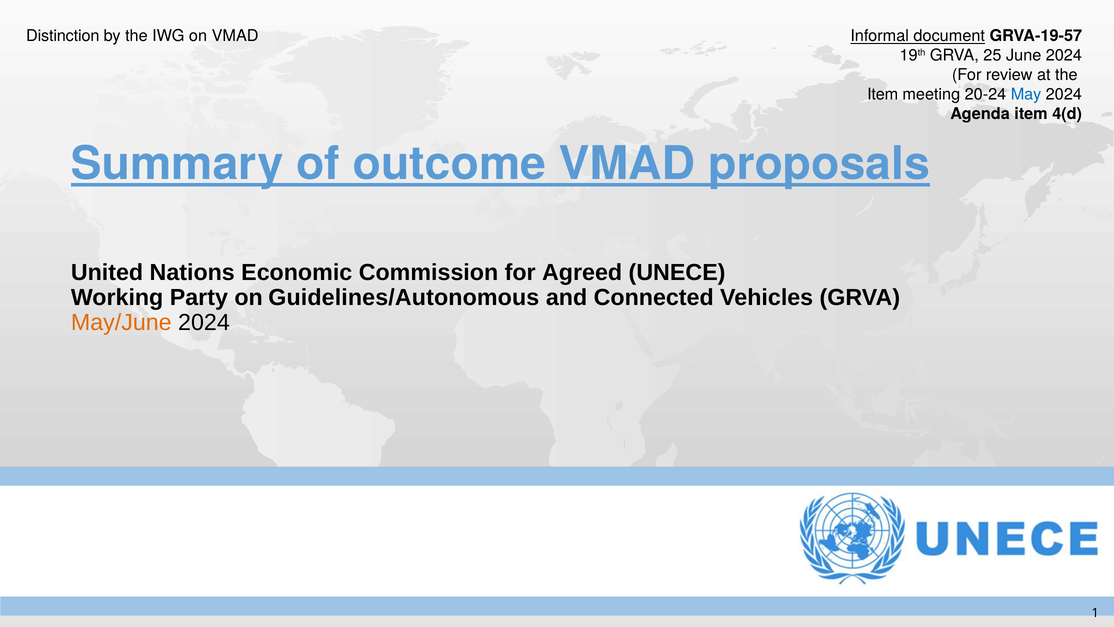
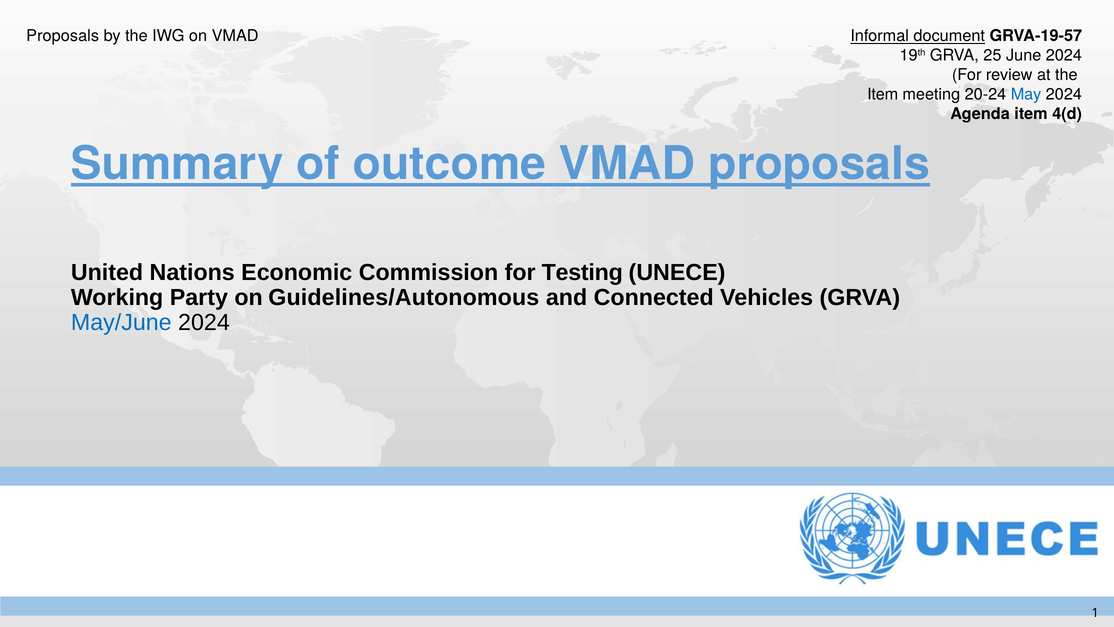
Distinction: Distinction -> Proposals (63, 36)
Agreed: Agreed -> Testing (582, 272)
May/June colour: orange -> blue (121, 323)
